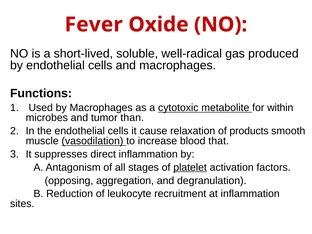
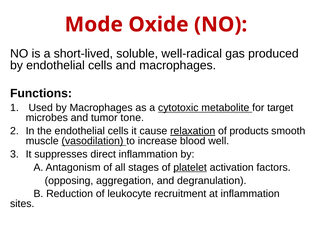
Fever: Fever -> Mode (94, 25)
within: within -> target (280, 108)
than: than -> tone (132, 118)
relaxation underline: none -> present (193, 131)
that: that -> well (219, 141)
